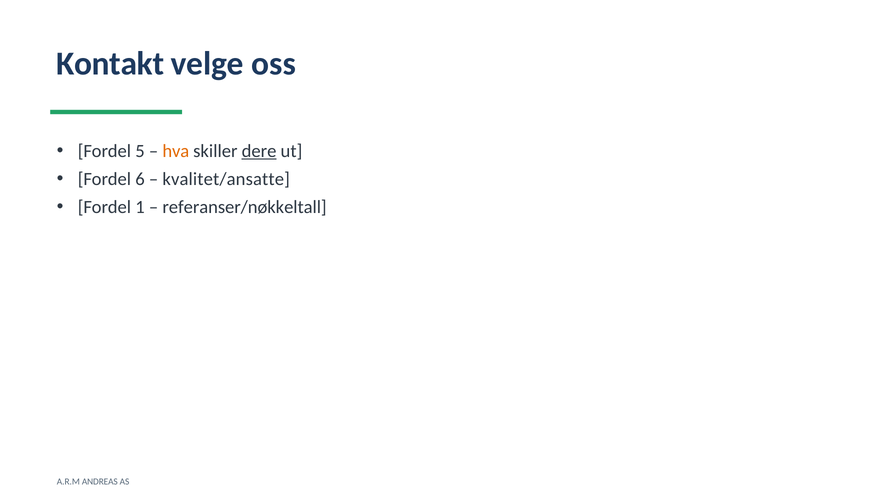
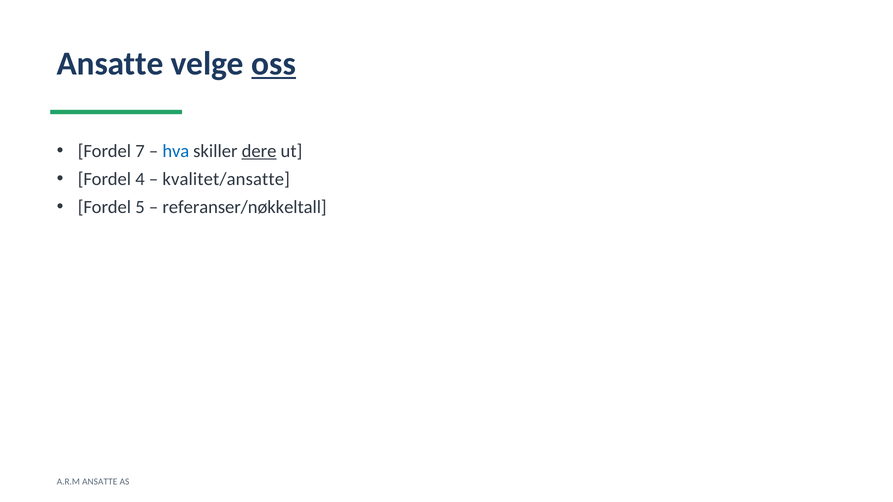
Kontakt: Kontakt -> Ansatte (110, 64)
oss underline: none -> present (274, 64)
5: 5 -> 7 (140, 151)
hva colour: orange -> blue (176, 151)
6: 6 -> 4 (140, 179)
1: 1 -> 5 (140, 207)
A.R.M ANDREAS: ANDREAS -> ANSATTE (100, 482)
